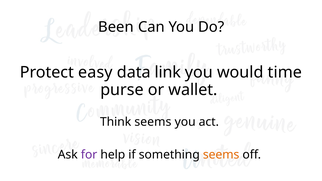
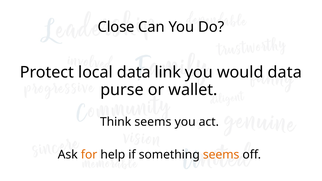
Been: Been -> Close (116, 27)
easy: easy -> local (95, 72)
would time: time -> data (285, 72)
for colour: purple -> orange (89, 155)
